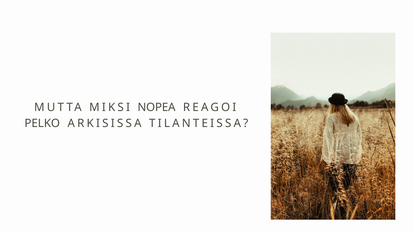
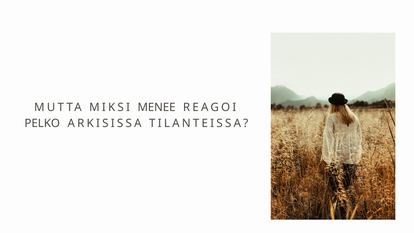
NOPEA: NOPEA -> MENEE (157, 107)
